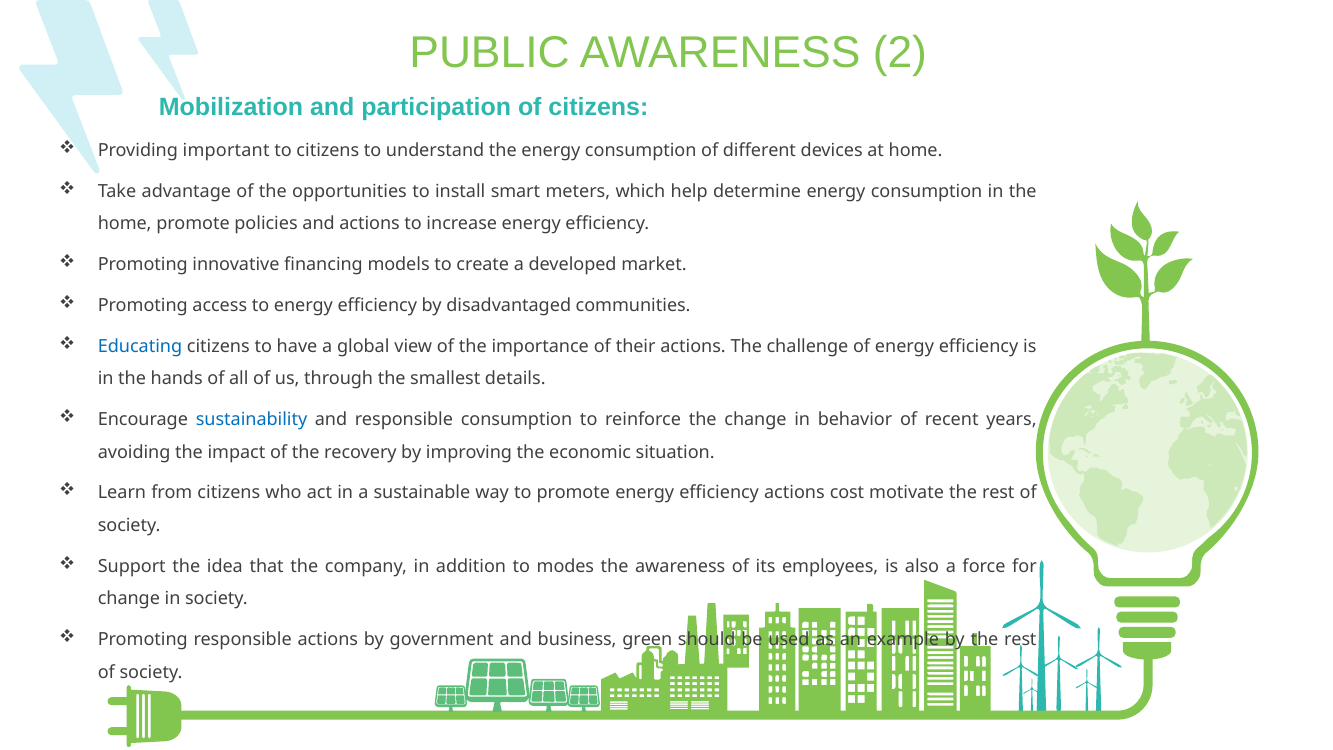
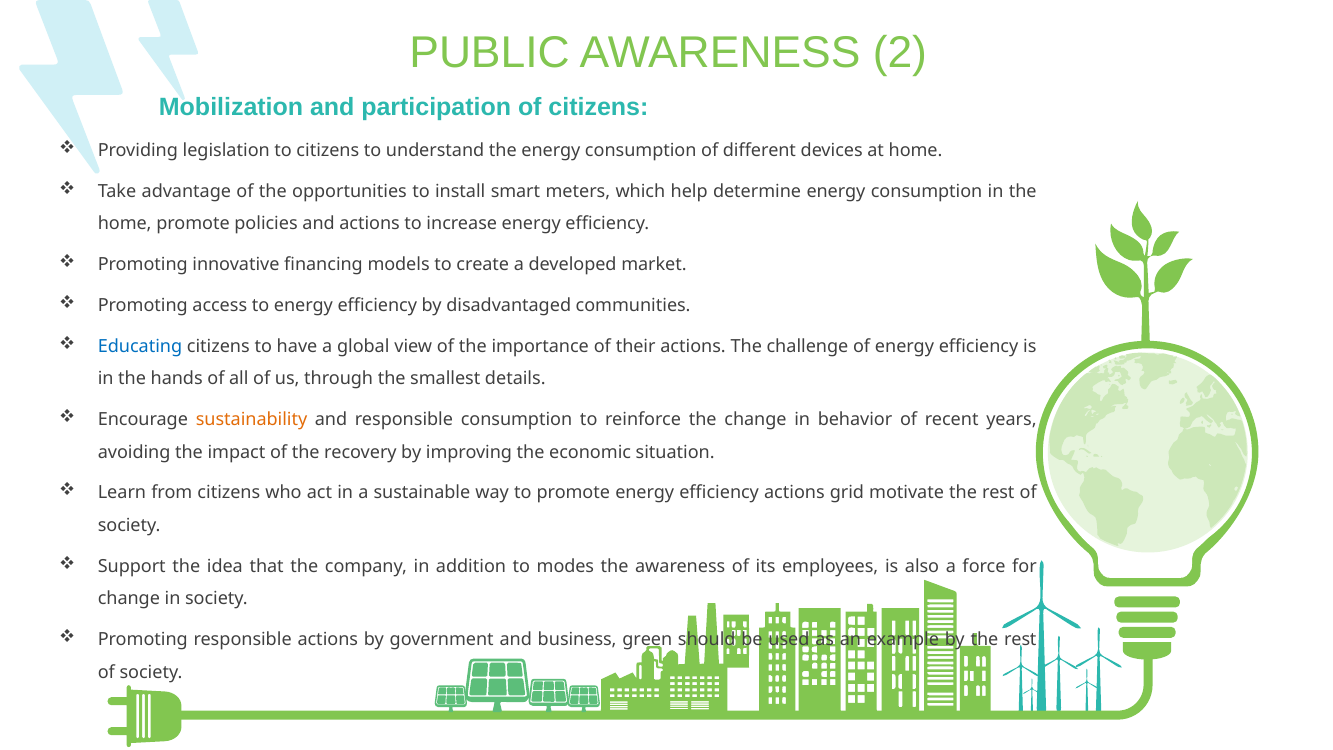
important: important -> legislation (226, 150)
sustainability colour: blue -> orange (252, 420)
cost: cost -> grid (847, 493)
